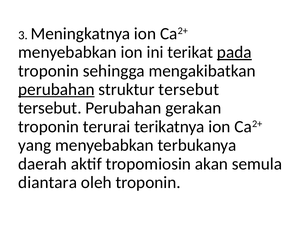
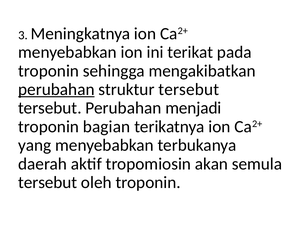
pada underline: present -> none (234, 52)
gerakan: gerakan -> menjadi (193, 108)
terurai: terurai -> bagian (107, 127)
diantara: diantara -> tersebut (48, 183)
